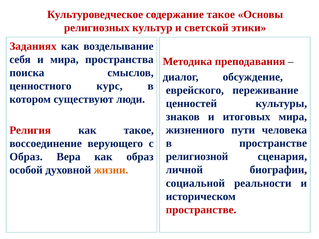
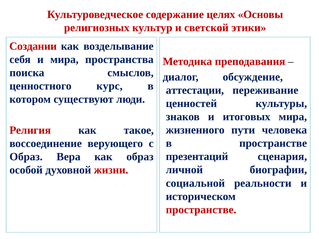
содержание такое: такое -> целях (221, 15)
Заданиях: Заданиях -> Создании (33, 46)
еврейского: еврейского -> аттестации (195, 90)
религиозной: религиозной -> презентаций (197, 157)
жизни colour: orange -> red (111, 170)
